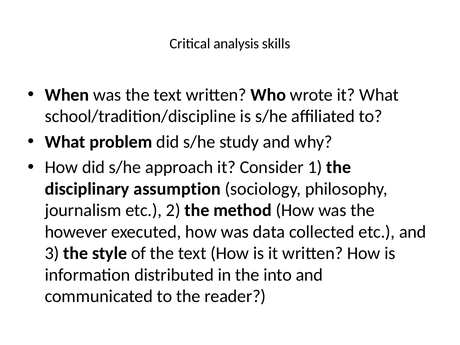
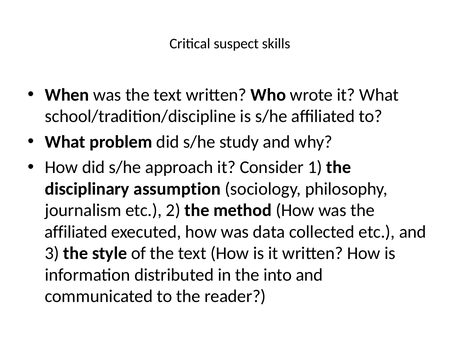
analysis: analysis -> suspect (236, 44)
however: however -> affiliated (76, 232)
